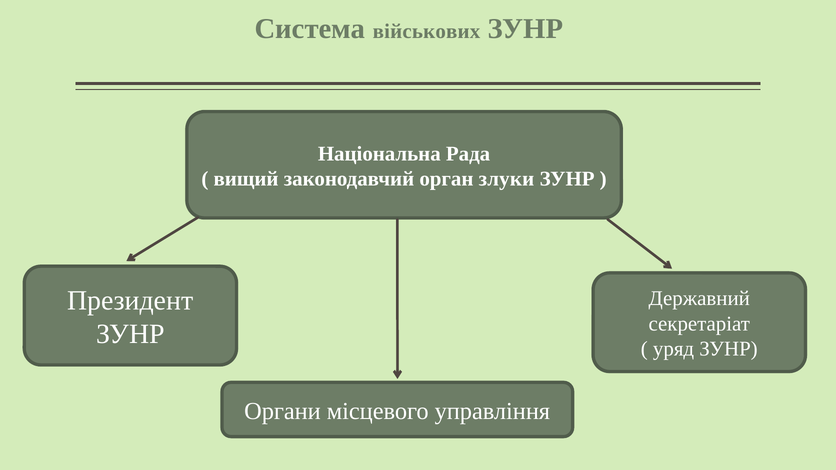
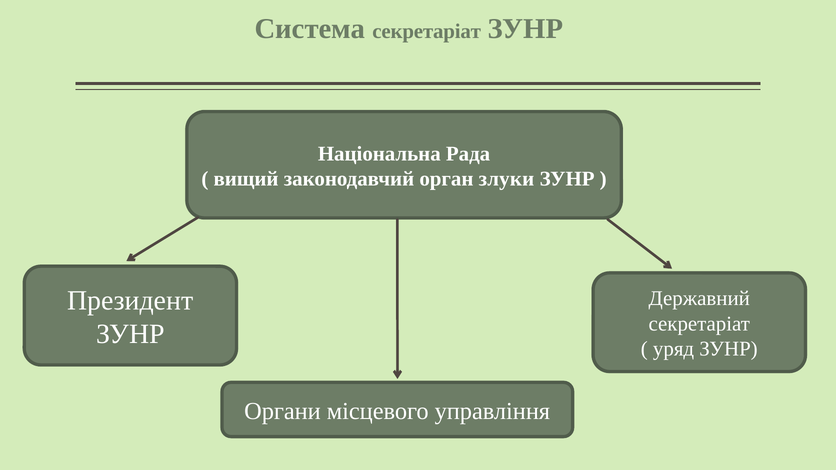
Система військових: військових -> секретаріат (427, 32)
